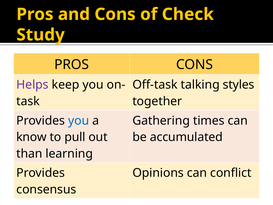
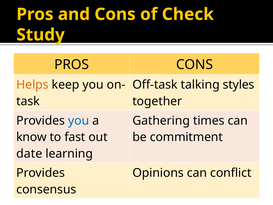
Helps colour: purple -> orange (32, 85)
pull: pull -> fast (75, 137)
accumulated: accumulated -> commitment (186, 137)
than: than -> date (29, 153)
